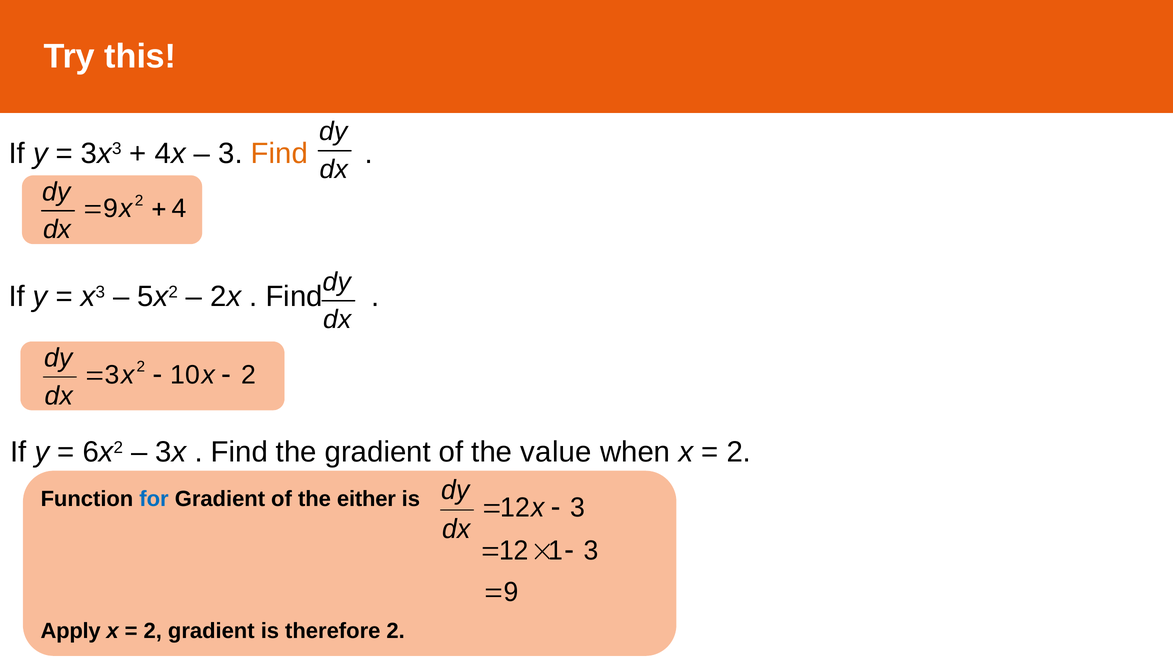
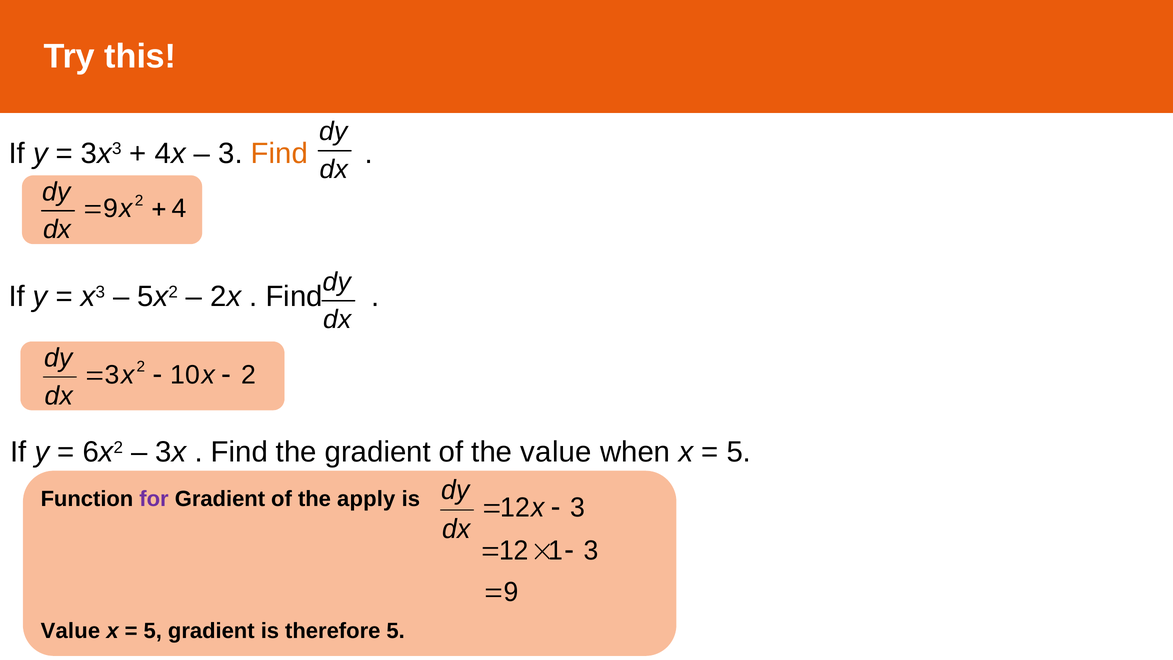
2: 2 -> 5 (739, 452)
for colour: blue -> purple (154, 499)
either: either -> apply (366, 499)
Apply: Apply -> Value (70, 631)
2: 2 -> 5 (153, 631)
therefore 2: 2 -> 5 (396, 631)
